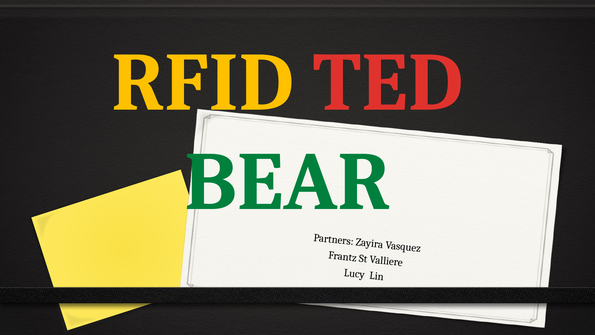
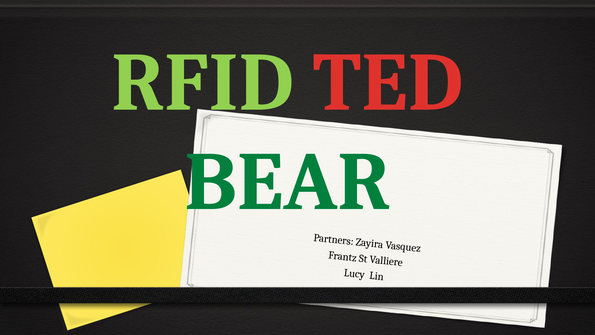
RFID colour: yellow -> light green (202, 82)
